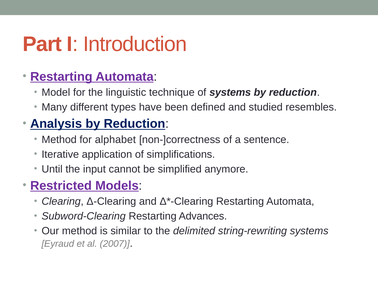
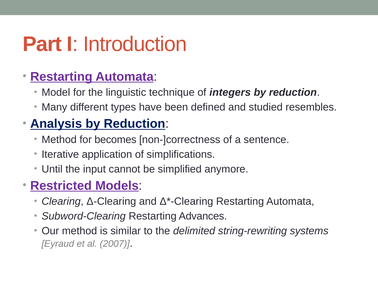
of systems: systems -> integers (230, 92)
alphabet: alphabet -> becomes (115, 139)
